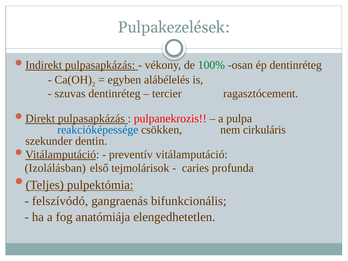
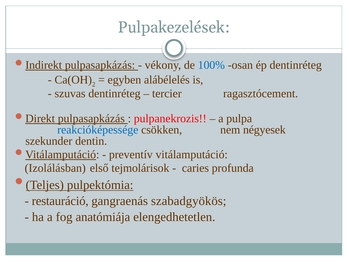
100% colour: green -> blue (211, 65)
cirkuláris: cirkuláris -> négyesek (264, 130)
felszívódó: felszívódó -> restauráció (60, 201)
bifunkcionális: bifunkcionális -> szabadgyökös (189, 201)
